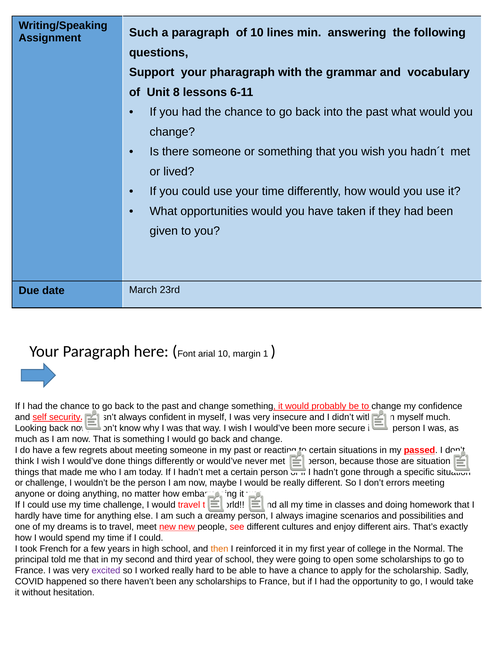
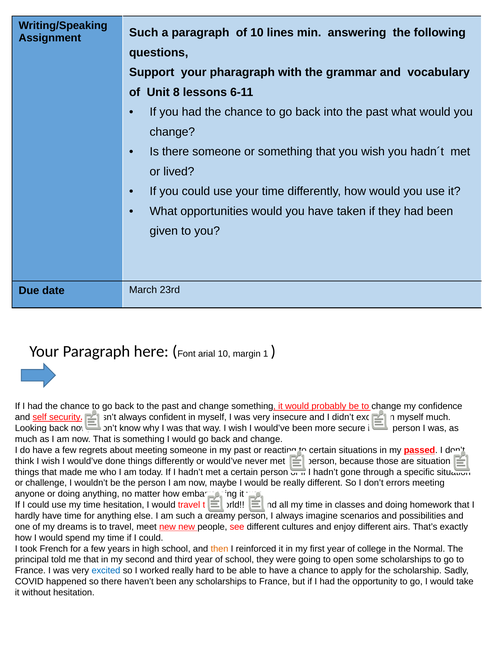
didn’t without: without -> excited (371, 417)
time challenge: challenge -> hesitation (124, 505)
excited colour: purple -> blue (106, 571)
